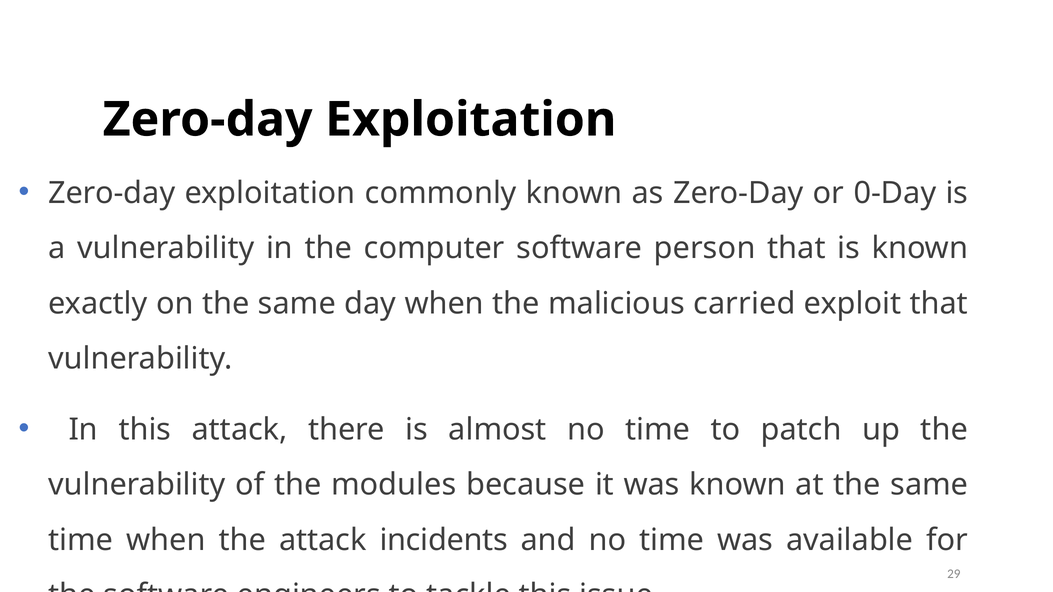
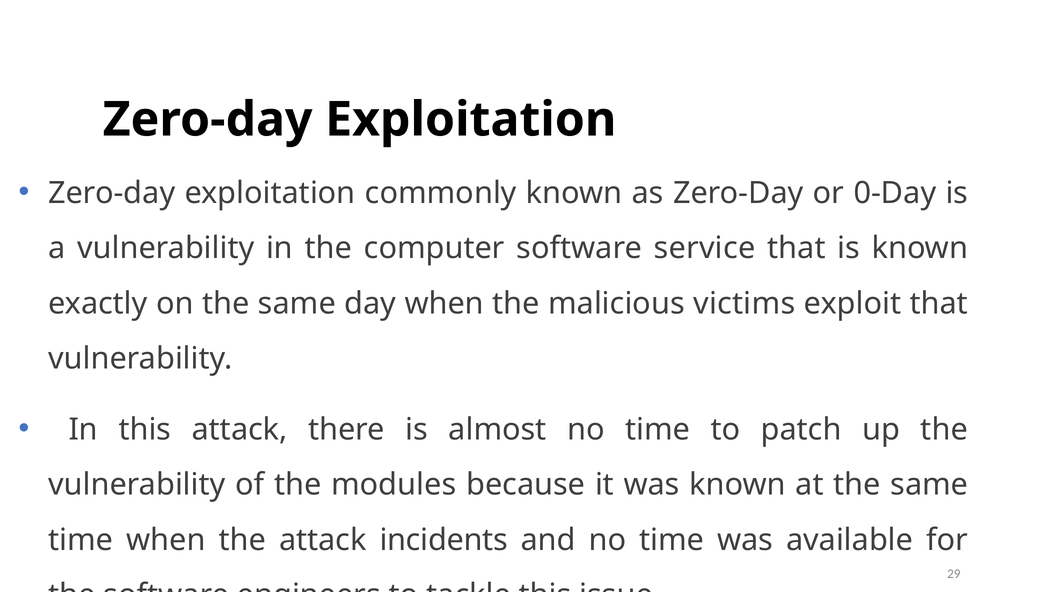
person: person -> service (704, 248)
carried: carried -> victims (744, 304)
